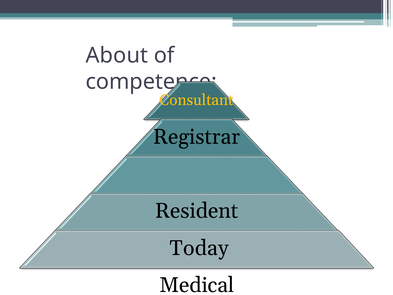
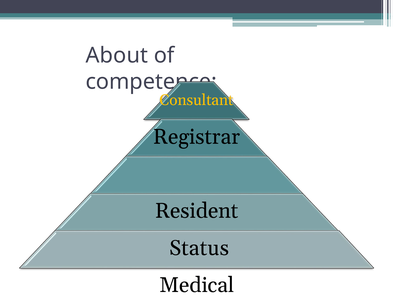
Today: Today -> Status (199, 248)
